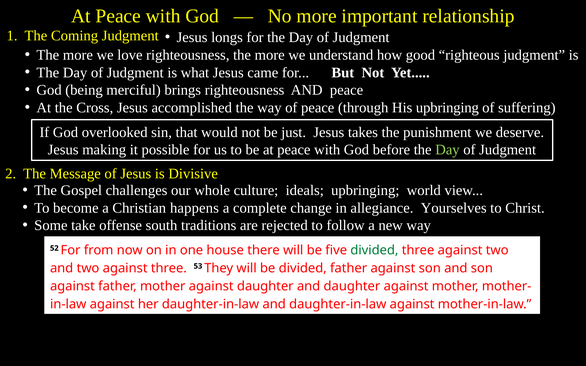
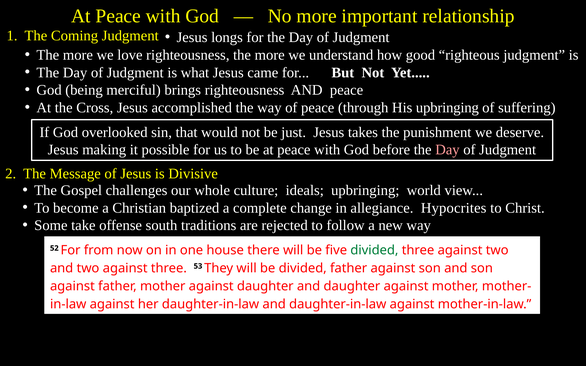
Day colour: light green -> pink (447, 150)
happens: happens -> baptized (195, 208)
Yourselves: Yourselves -> Hypocrites (454, 208)
